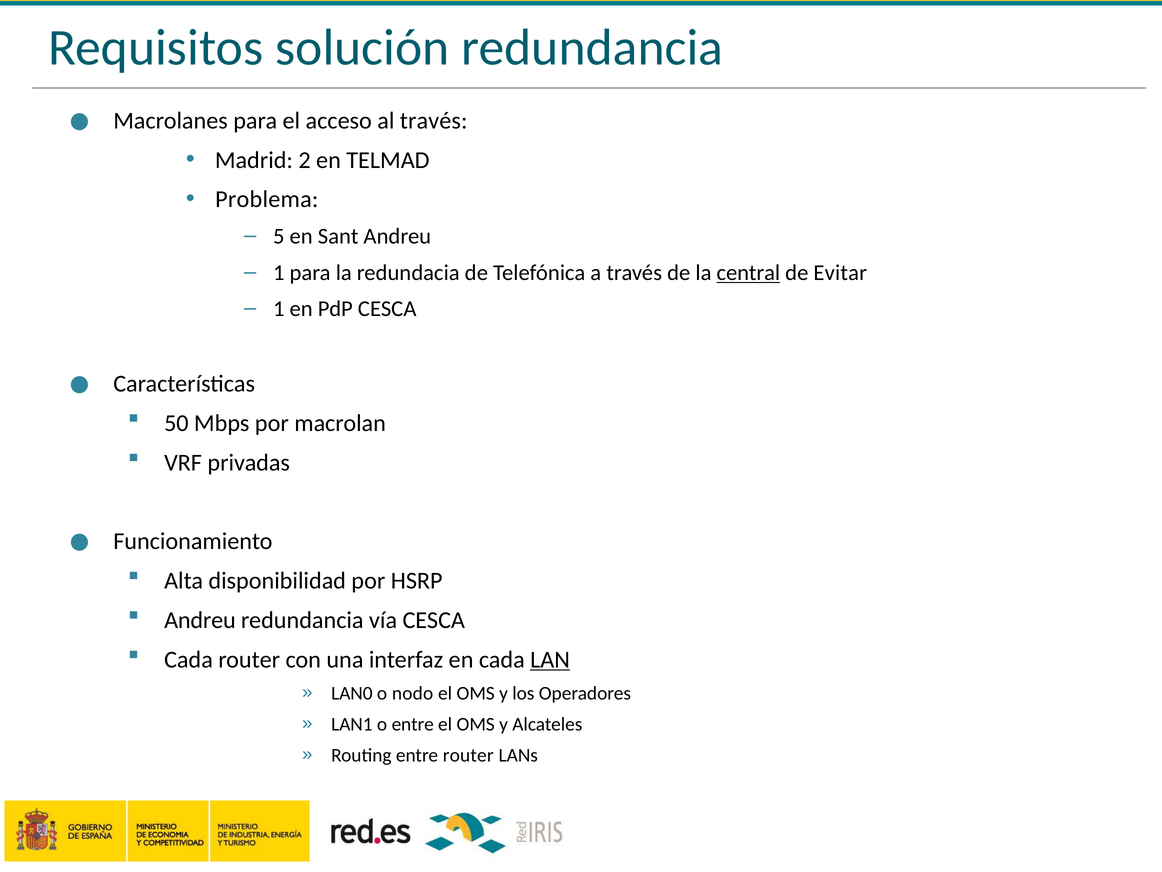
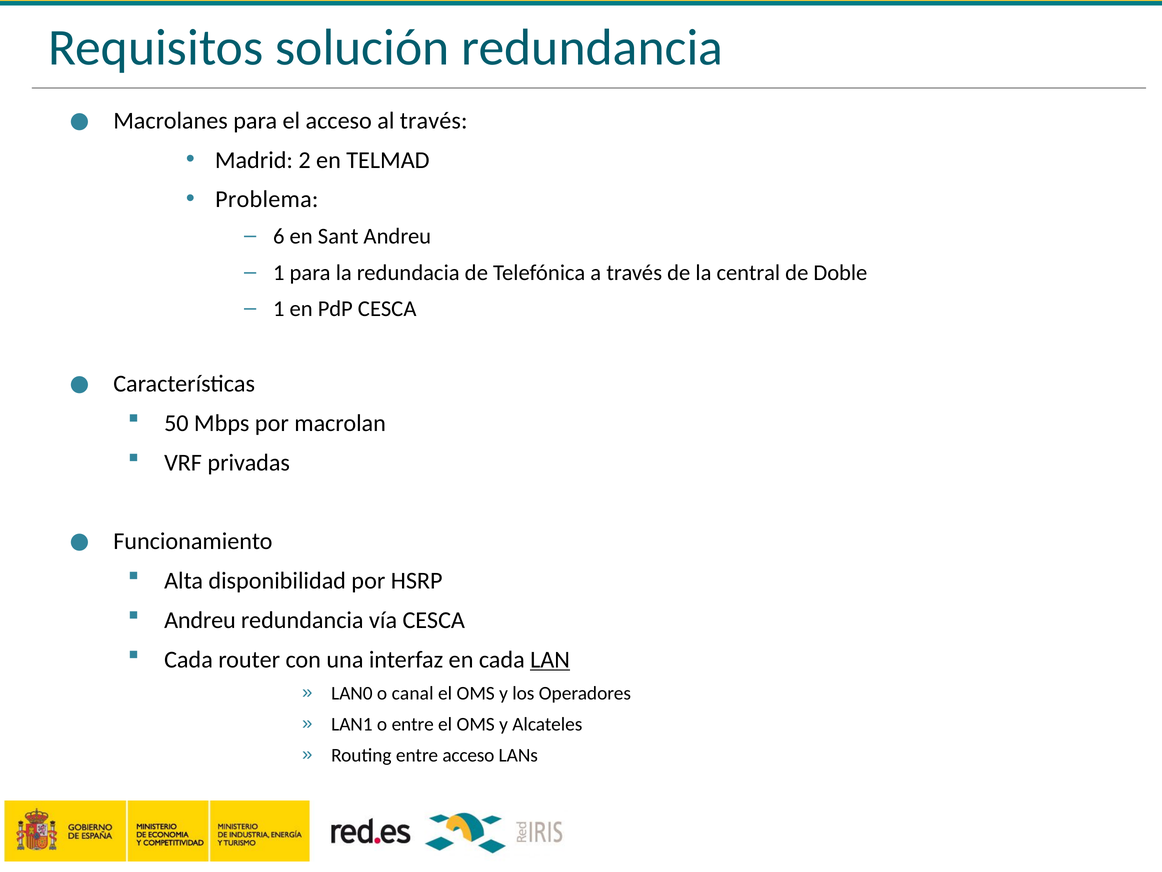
5: 5 -> 6 (279, 236)
central underline: present -> none (748, 273)
Evitar: Evitar -> Doble (840, 273)
nodo: nodo -> canal (413, 693)
entre router: router -> acceso (468, 755)
